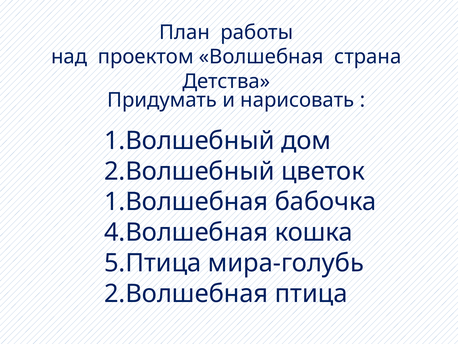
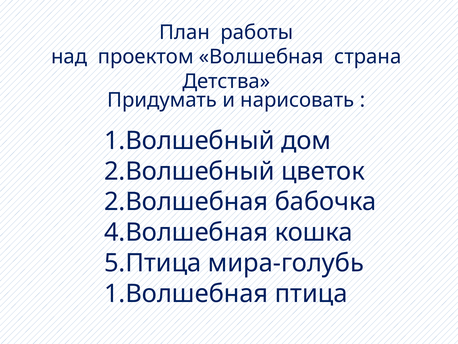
1.Волшебная: 1.Волшебная -> 2.Волшебная (186, 202)
2.Волшебная: 2.Волшебная -> 1.Волшебная (186, 293)
